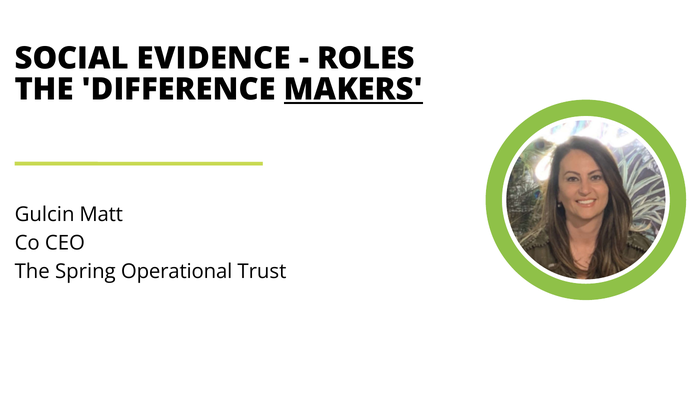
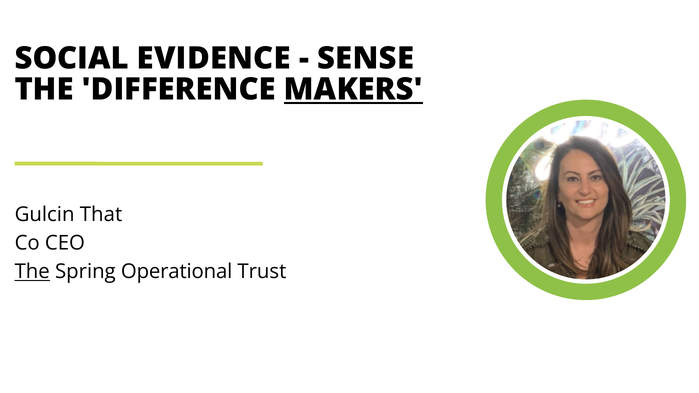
ROLES: ROLES -> SENSE (366, 59)
Matt: Matt -> That (101, 215)
The underline: none -> present (32, 272)
